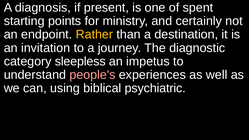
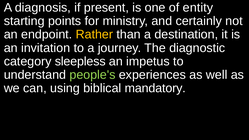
spent: spent -> entity (198, 8)
people's colour: pink -> light green (92, 75)
psychiatric: psychiatric -> mandatory (155, 88)
